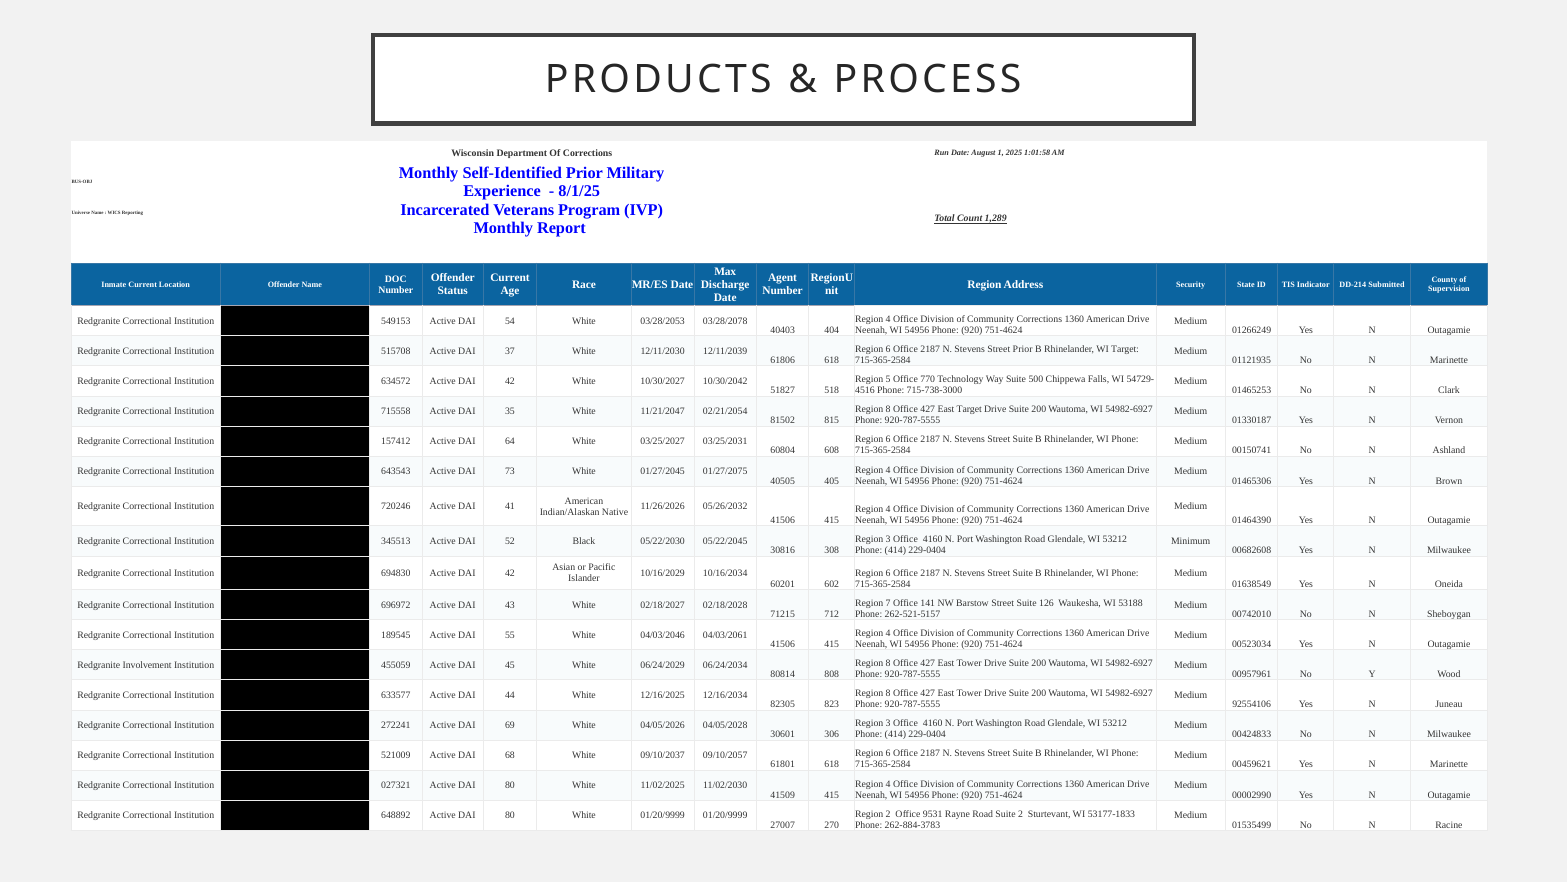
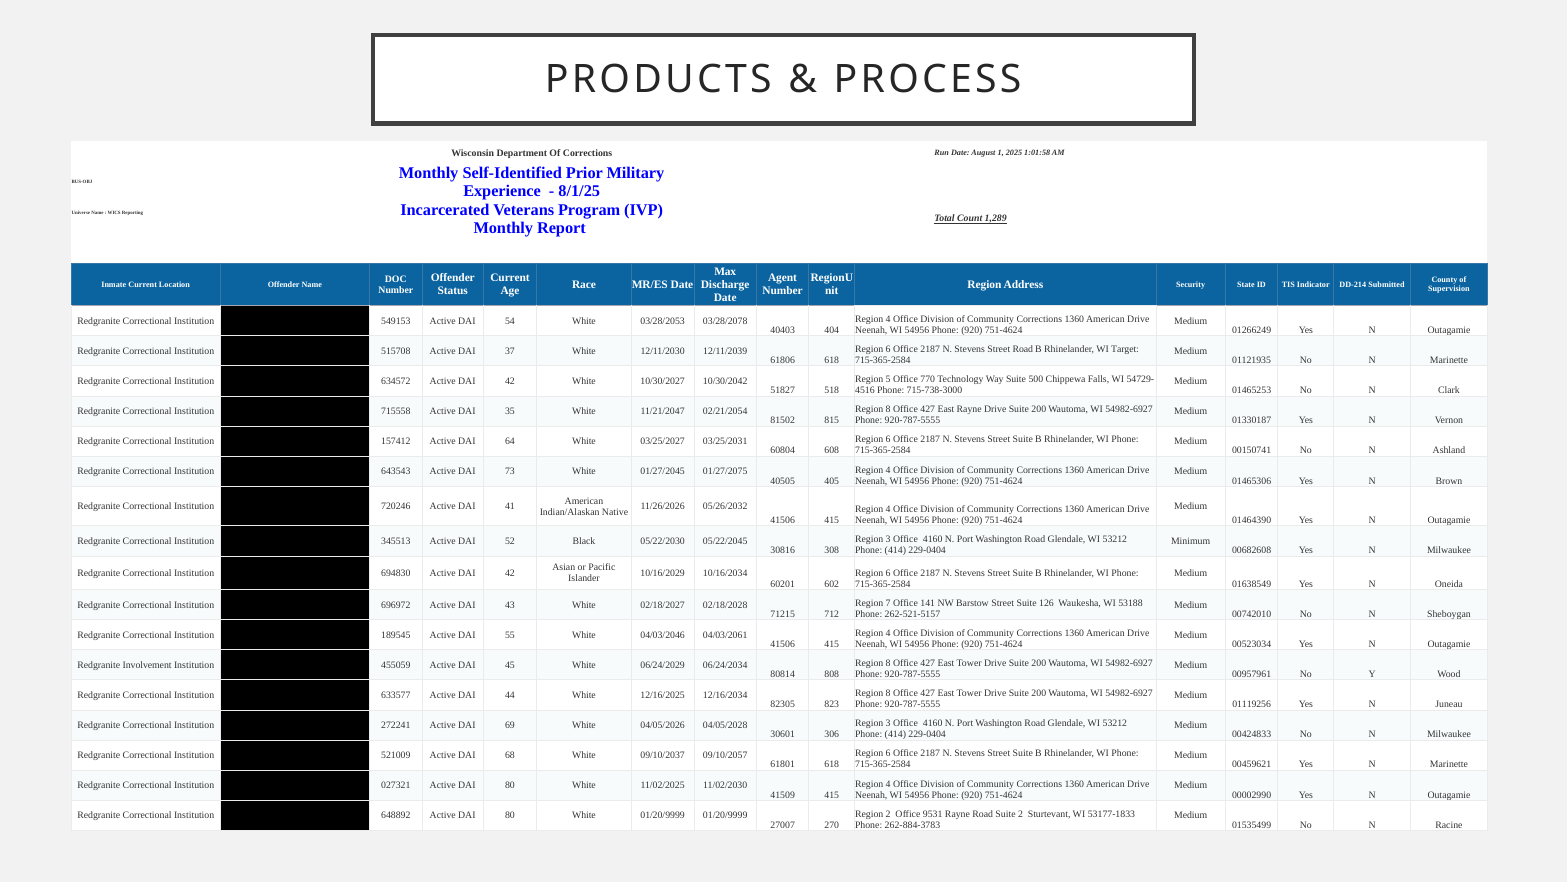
Street Prior: Prior -> Road (1023, 349)
East Target: Target -> Rayne (969, 409)
92554106: 92554106 -> 01119256 (1252, 704)
